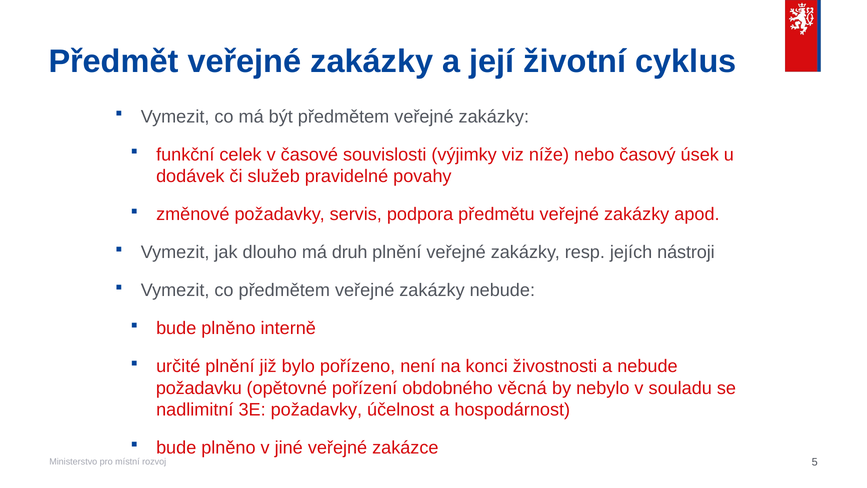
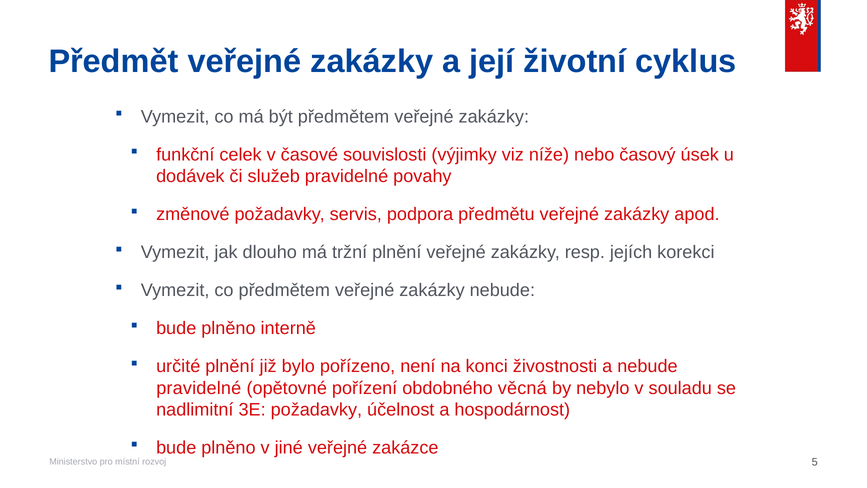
druh: druh -> tržní (350, 252)
nástroji: nástroji -> korekci (686, 252)
požadavku: požadavku -> pravidelné (199, 388)
